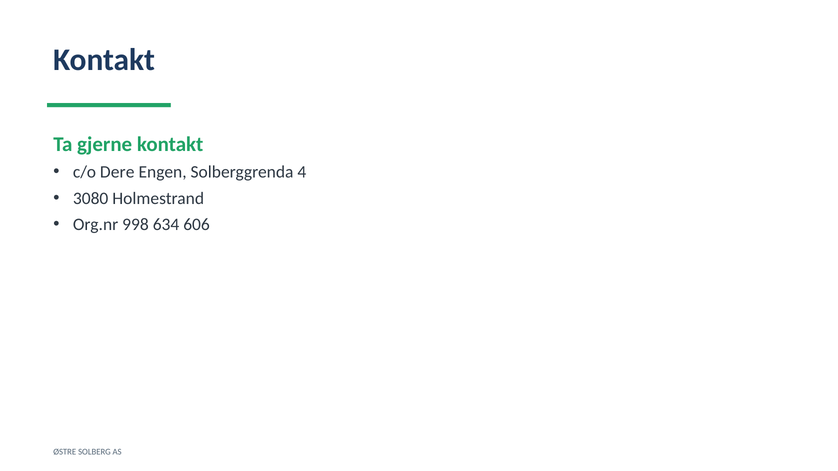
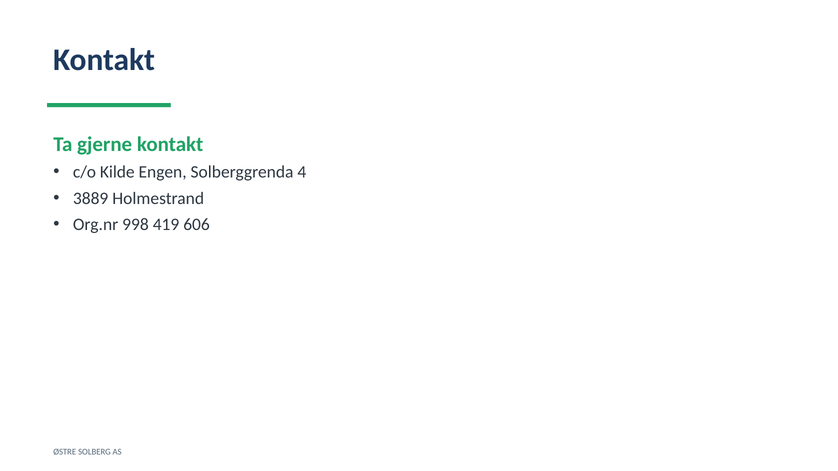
Dere: Dere -> Kilde (117, 172)
3080: 3080 -> 3889 (91, 199)
634: 634 -> 419 (166, 225)
